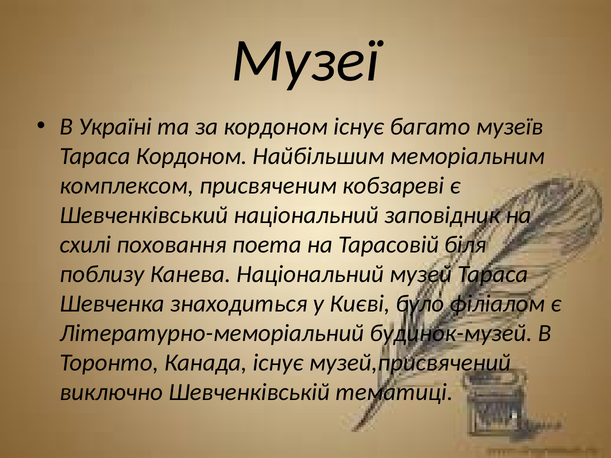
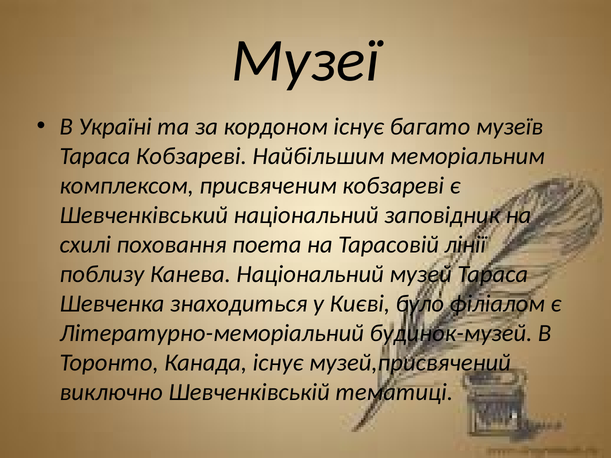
Тараса Кордоном: Кордоном -> Кобзареві (191, 156)
біля: біля -> лінії (465, 245)
